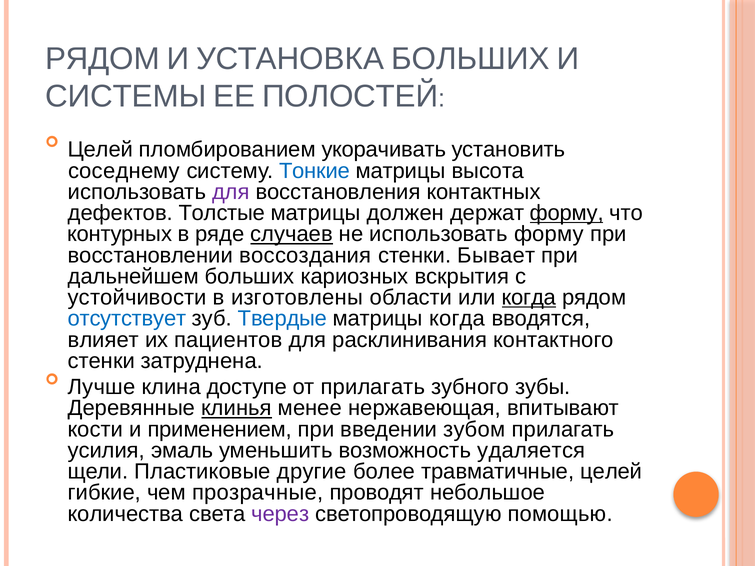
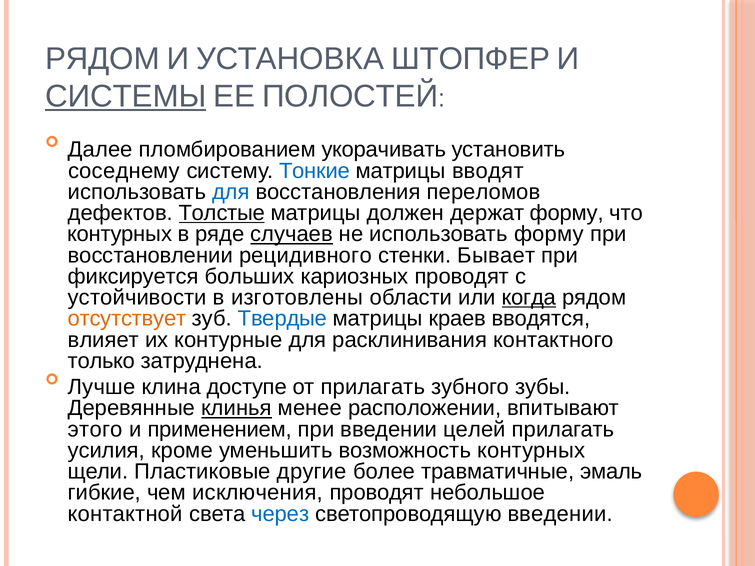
УСТАНОВКА БОЛЬШИХ: БОЛЬШИХ -> ШТОПФЕР (471, 59)
СИСТЕМЫ underline: none -> present (126, 97)
Целей: Целей -> Далее (100, 150)
высота: высота -> вводят (488, 171)
для colour: purple -> blue (231, 192)
контактных: контактных -> переломов (484, 192)
Толстые underline: none -> present (222, 213)
форму underline: present -> none (567, 213)
воссоздания: воссоздания -> рецидивного (305, 255)
дальнейшем: дальнейшем -> фиксируется (133, 277)
кариозных вскрытия: вскрытия -> проводят (462, 277)
отсутствует colour: blue -> orange (127, 319)
матрицы когда: когда -> краев (457, 319)
пациентов: пациентов -> контурные (228, 340)
стенки: стенки -> только (101, 361)
нержавеющая: нержавеющая -> расположении (425, 408)
кости: кости -> этого (95, 429)
зубом: зубом -> целей (475, 429)
эмаль: эмаль -> кроме (182, 451)
возможность удаляется: удаляется -> контурных (531, 451)
травматичные целей: целей -> эмаль (611, 472)
прозрачные: прозрачные -> исключения (258, 493)
количества: количества -> контактной (125, 514)
через colour: purple -> blue (280, 514)
светопроводящую помощью: помощью -> введении (560, 514)
